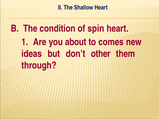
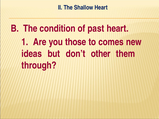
spin: spin -> past (96, 29)
about: about -> those (76, 42)
